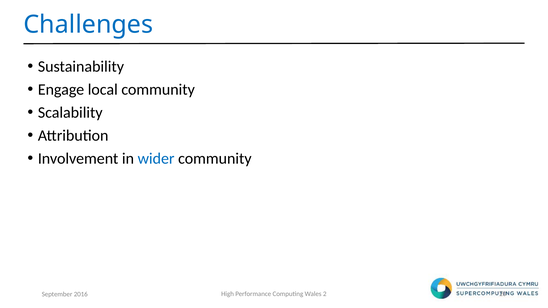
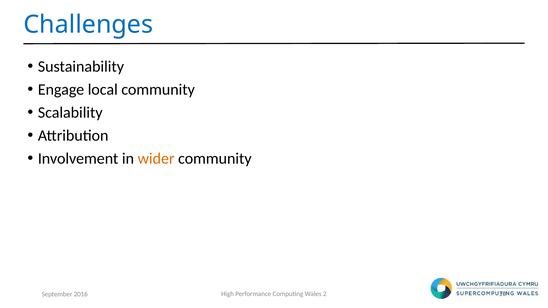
wider colour: blue -> orange (156, 159)
